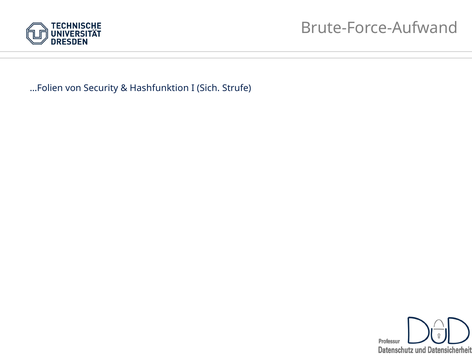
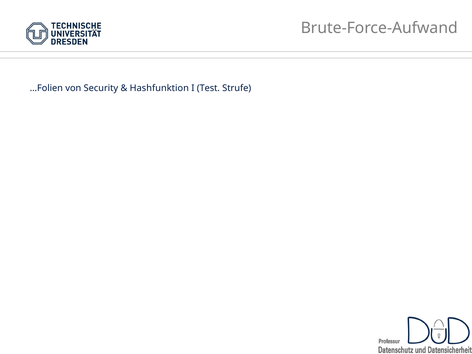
Sich: Sich -> Test (208, 88)
